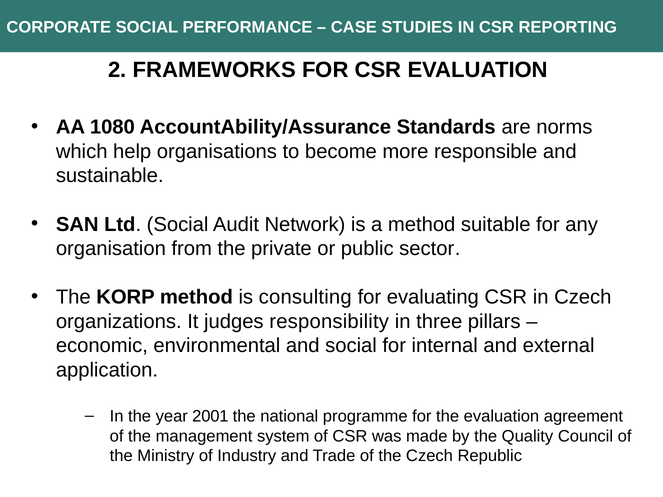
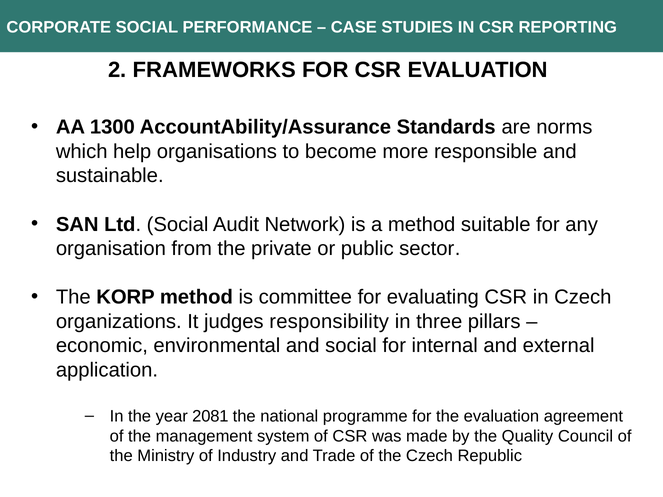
1080: 1080 -> 1300 (112, 127)
consulting: consulting -> committee (305, 297)
2001: 2001 -> 2081 (210, 416)
